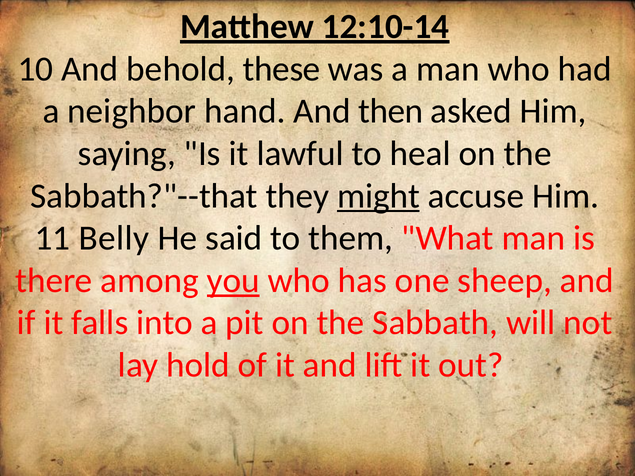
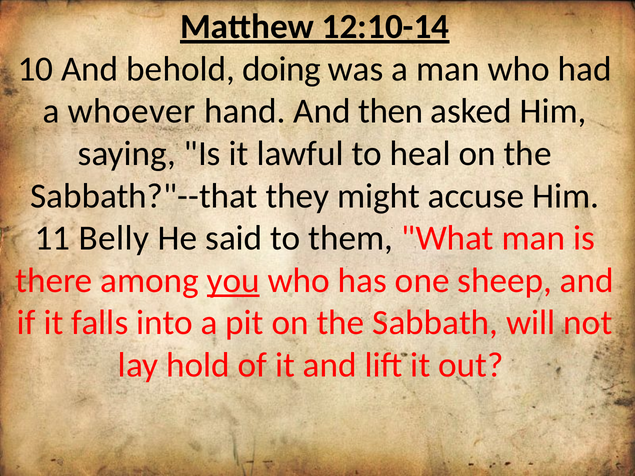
these: these -> doing (282, 69)
neighbor: neighbor -> whoever (132, 111)
might underline: present -> none (378, 196)
